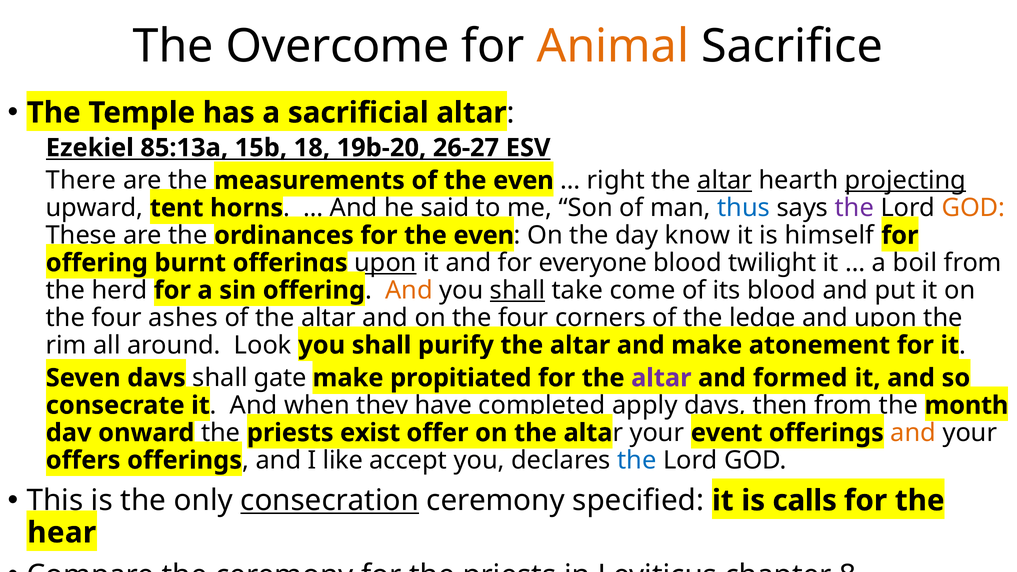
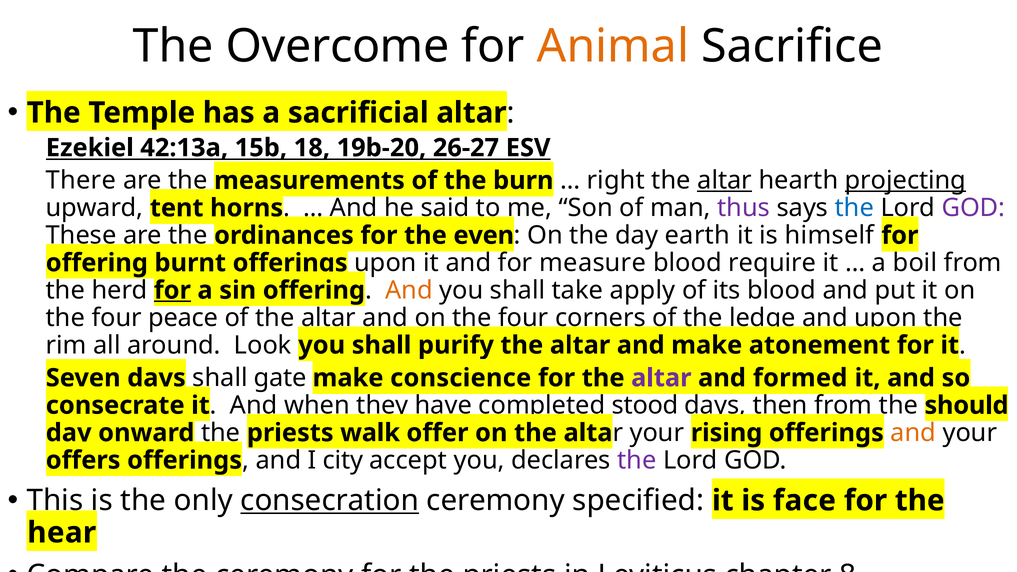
85:13a: 85:13a -> 42:13a (184, 148)
of the even: even -> burn (523, 181)
thus colour: blue -> purple (744, 208)
the colour: purple -> blue (854, 208)
GOD colour: orange -> purple (973, 208)
know: know -> earth (697, 235)
upon underline: present -> none (385, 263)
everyone: everyone -> measure (593, 263)
twilight: twilight -> require (772, 263)
for underline: none -> present (172, 290)
shall underline: present -> none (518, 290)
come: come -> apply (643, 290)
ashes: ashes -> peace (183, 318)
propitiated: propitiated -> conscience (461, 378)
apply: apply -> stood (645, 405)
month: month -> should (967, 405)
exist: exist -> walk (370, 433)
event: event -> rising (727, 433)
like: like -> city (343, 460)
the colour: blue -> purple (637, 460)
calls: calls -> face (804, 501)
